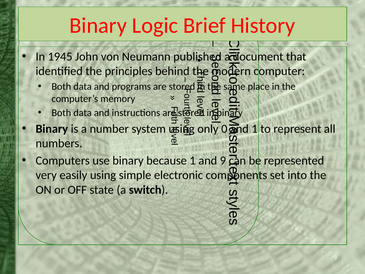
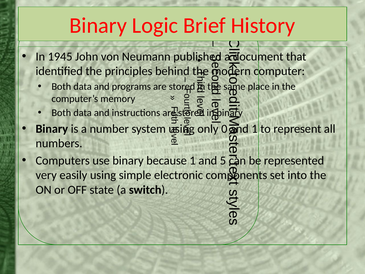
9: 9 -> 5 (223, 160)
